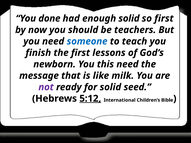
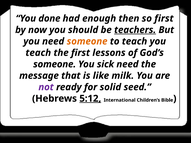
enough solid: solid -> then (129, 18)
teachers underline: none -> present (135, 30)
someone colour: blue -> orange (87, 41)
finish: finish -> teach (38, 53)
newborn: newborn -> someone (55, 64)
this: this -> sick (106, 64)
